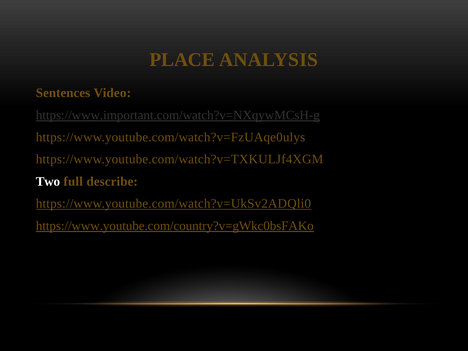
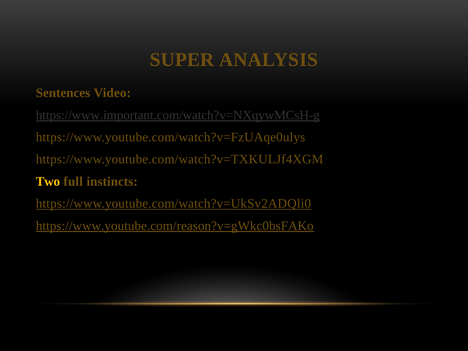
PLACE: PLACE -> SUPER (182, 60)
Two colour: white -> yellow (48, 181)
describe: describe -> instincts (112, 181)
https://www.youtube.com/country?v=gWkc0bsFAKo: https://www.youtube.com/country?v=gWkc0bsFAKo -> https://www.youtube.com/reason?v=gWkc0bsFAKo (175, 226)
